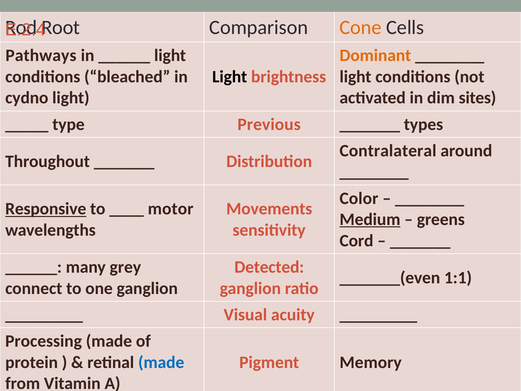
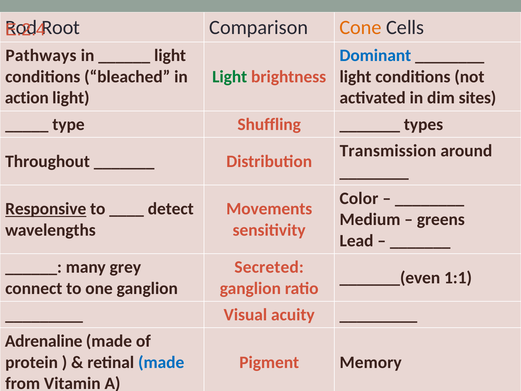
Dominant colour: orange -> blue (375, 55)
Light colour: black -> green (230, 77)
cydno: cydno -> action (27, 98)
Previous: Previous -> Shuffling (269, 124)
Contralateral: Contralateral -> Transmission (388, 151)
motor: motor -> detect (171, 209)
Medium underline: present -> none (370, 219)
Cord: Cord -> Lead (356, 241)
Detected: Detected -> Secreted (269, 267)
Processing: Processing -> Adrenaline (44, 341)
